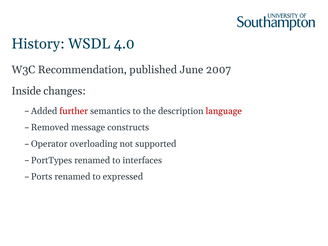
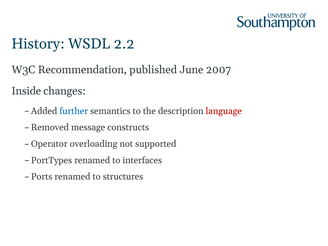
4.0: 4.0 -> 2.2 (124, 44)
further colour: red -> blue (74, 111)
expressed: expressed -> structures (123, 177)
